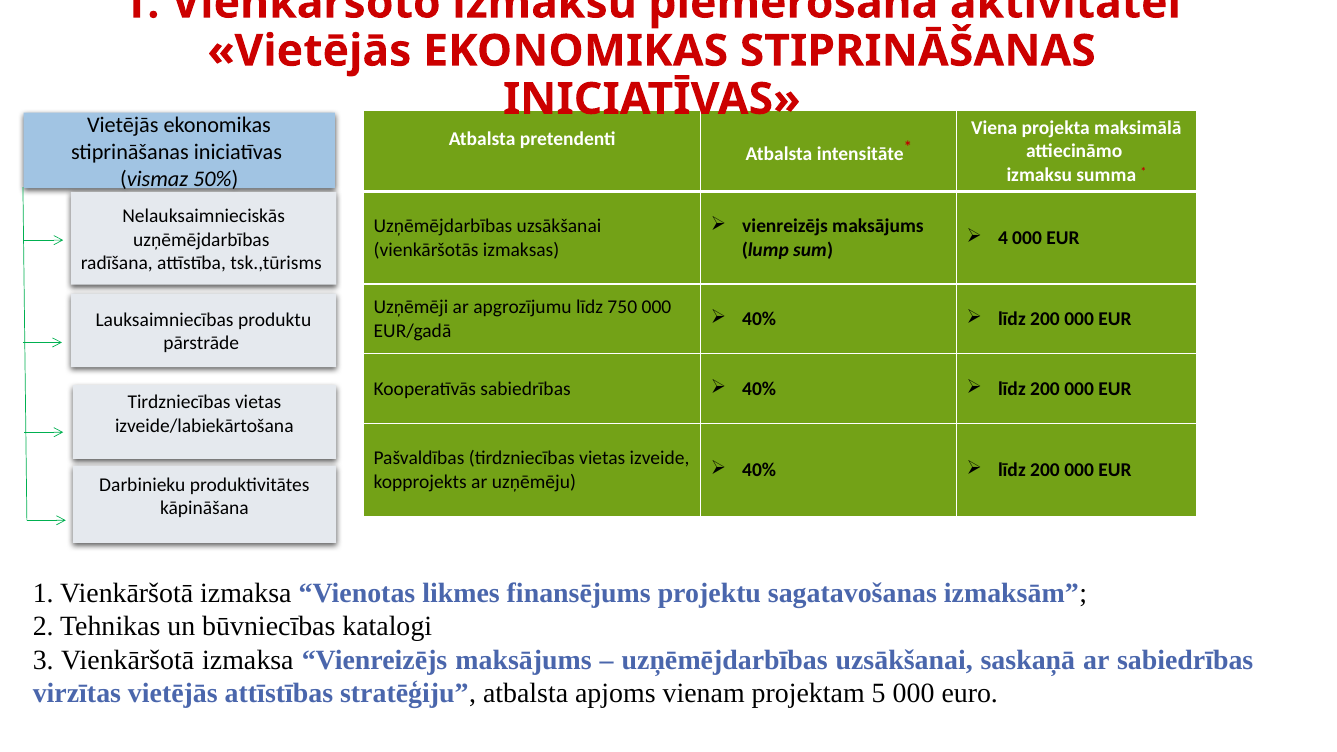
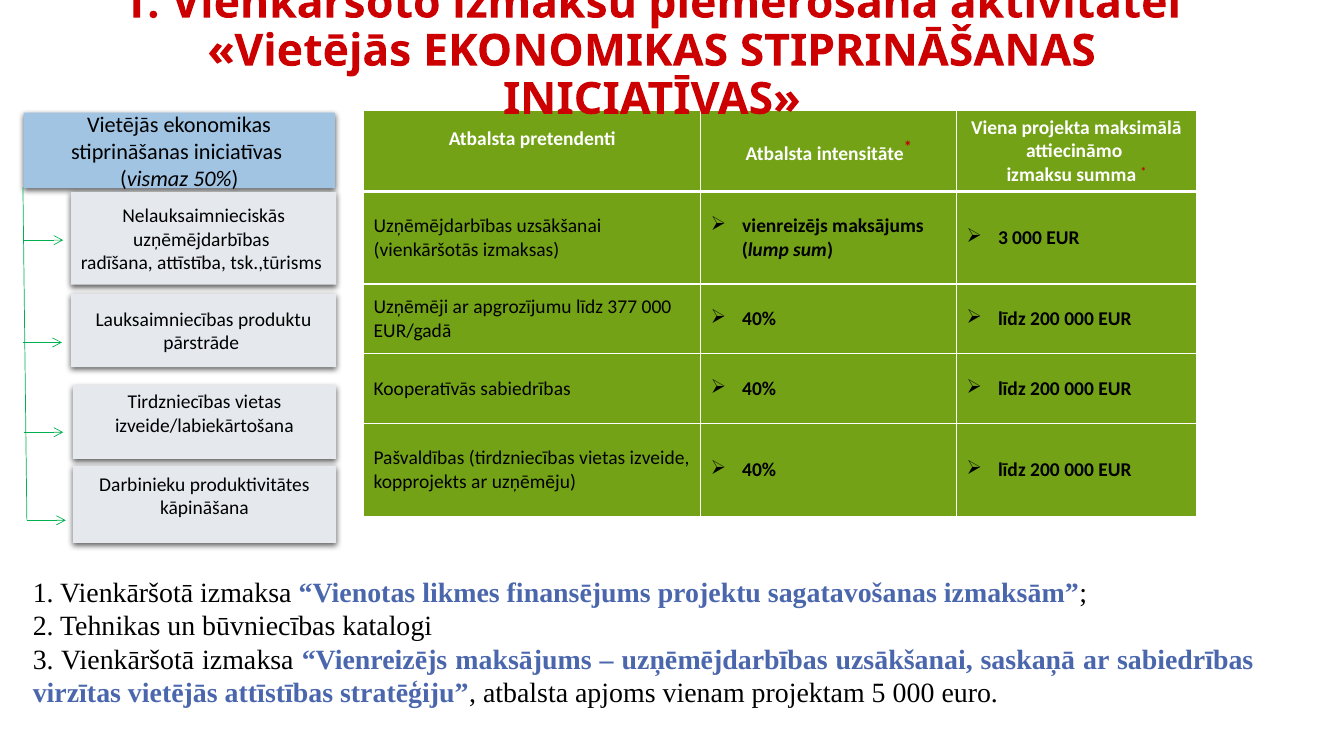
4: 4 -> 3 (1003, 238)
750: 750 -> 377 (622, 307)
